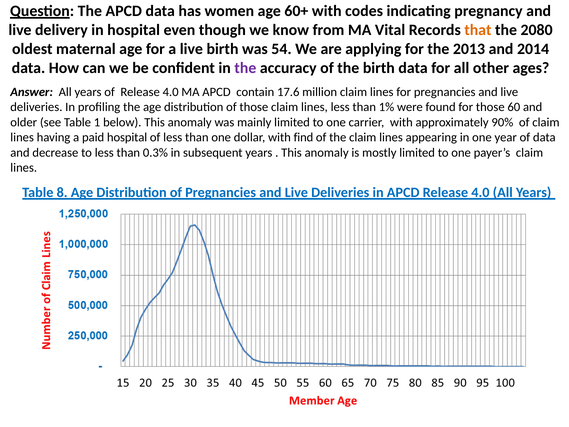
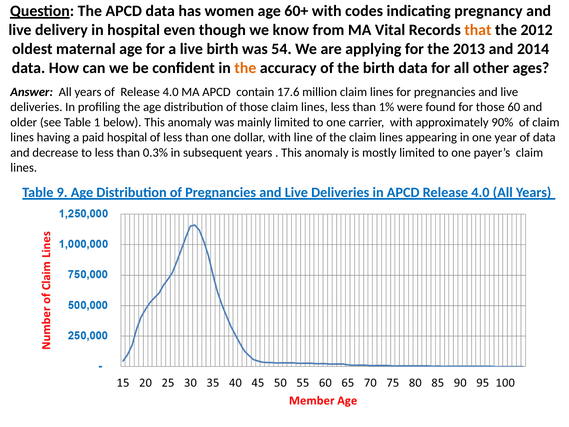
2080: 2080 -> 2012 (537, 30)
the colour: purple -> orange (245, 68)
find: find -> line (303, 137)
8: 8 -> 9 (62, 192)
